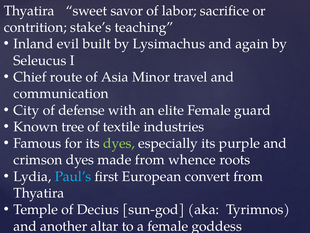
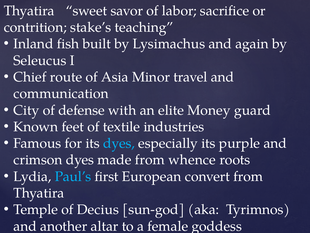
evil: evil -> fish (68, 44)
elite Female: Female -> Money (209, 110)
tree: tree -> feet (73, 127)
dyes colour: light green -> light blue (119, 143)
